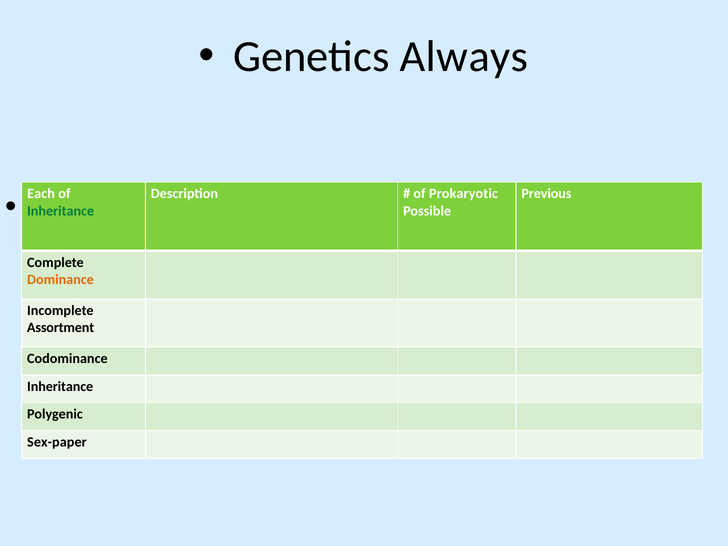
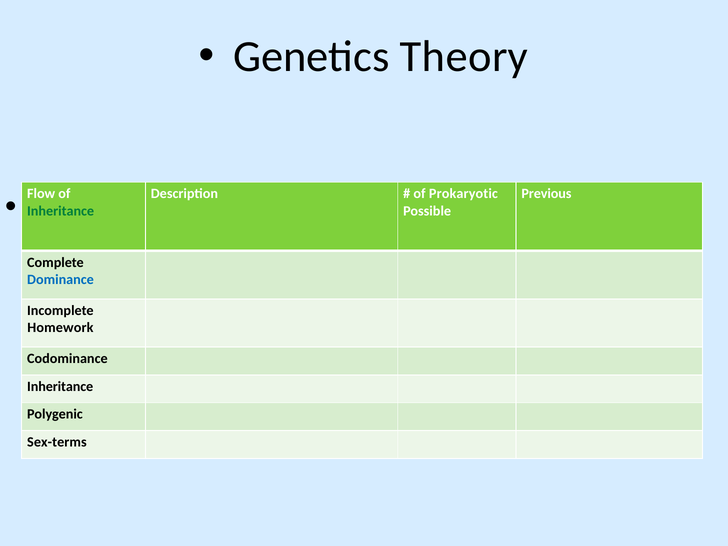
Always: Always -> Theory (464, 57)
Each: Each -> Flow (41, 194)
Dominance colour: orange -> blue (60, 280)
Assortment: Assortment -> Homework (60, 328)
Sex-paper: Sex-paper -> Sex-terms (57, 442)
